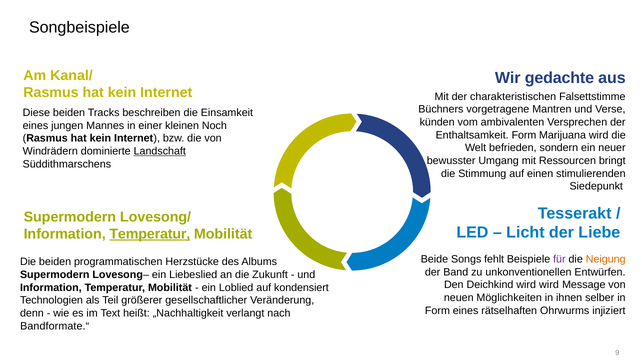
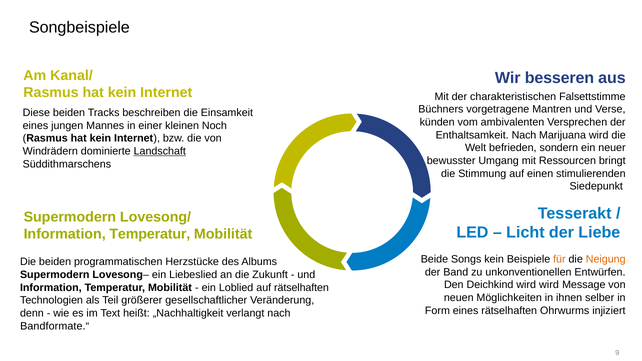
gedachte: gedachte -> besseren (559, 78)
Enthaltsamkeit Form: Form -> Nach (524, 135)
Temperatur underline: present -> none (150, 234)
Songs fehlt: fehlt -> kein (494, 259)
für colour: purple -> orange (559, 259)
auf kondensiert: kondensiert -> rätselhaften (301, 288)
